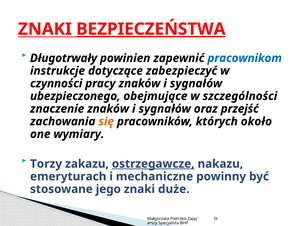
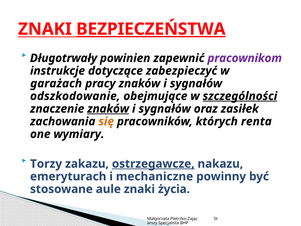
pracownikom colour: blue -> purple (245, 58)
czynności: czynności -> garażach (56, 83)
ubezpieczonego: ubezpieczonego -> odszkodowanie (75, 96)
szczególności underline: none -> present (240, 96)
znaków underline: none -> present (108, 109)
przejść: przejść -> zasiłek (240, 109)
około: około -> renta (256, 121)
jego: jego -> aule (108, 189)
duże: duże -> życia (174, 189)
